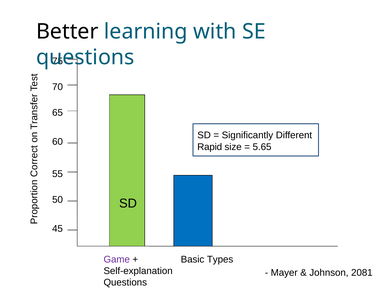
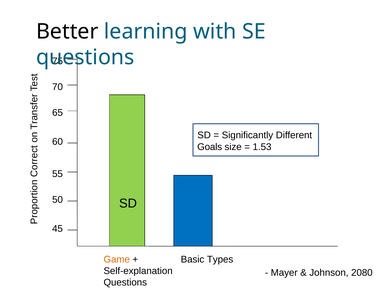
Rapid: Rapid -> Goals (210, 147)
5.65: 5.65 -> 1.53 (262, 147)
Game colour: purple -> orange (117, 259)
2081: 2081 -> 2080 (362, 272)
